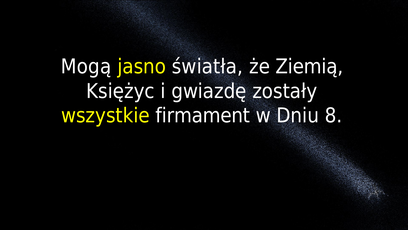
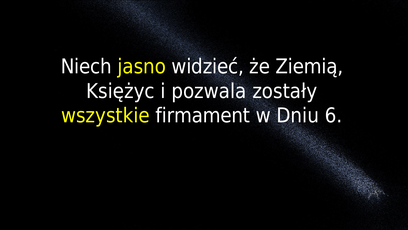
Mogą: Mogą -> Niech (86, 67)
światła: światła -> widzieć (208, 67)
gwiazdę: gwiazdę -> pozwala (209, 91)
8: 8 -> 6 (334, 116)
